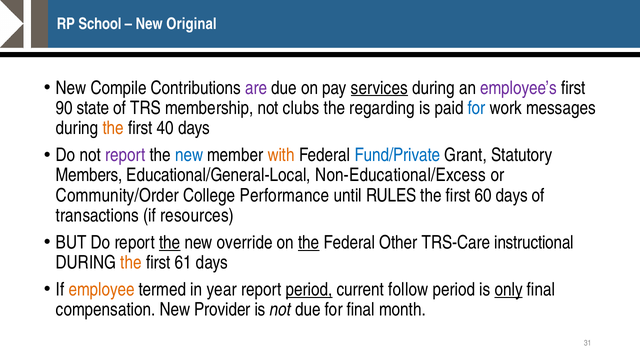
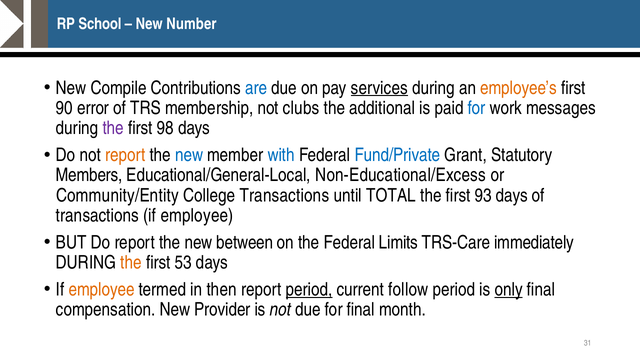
Original: Original -> Number (191, 24)
are colour: purple -> blue (256, 88)
employee’s colour: purple -> orange (519, 88)
state: state -> error (93, 108)
regarding: regarding -> additional (382, 108)
the colour: orange -> purple (113, 128)
40: 40 -> 98 (165, 128)
report colour: purple -> orange (125, 155)
with colour: orange -> blue (281, 155)
Community/Order: Community/Order -> Community/Entity (117, 195)
College Performance: Performance -> Transactions (284, 195)
RULES: RULES -> TOTAL (391, 195)
60: 60 -> 93 (483, 195)
resources: resources -> employee (197, 216)
the underline: present -> none (170, 242)
override: override -> between (245, 242)
the underline: present -> none (309, 242)
Other: Other -> Limits (398, 242)
instructional: instructional -> immediately (534, 242)
61: 61 -> 53 (183, 263)
year: year -> then (222, 289)
